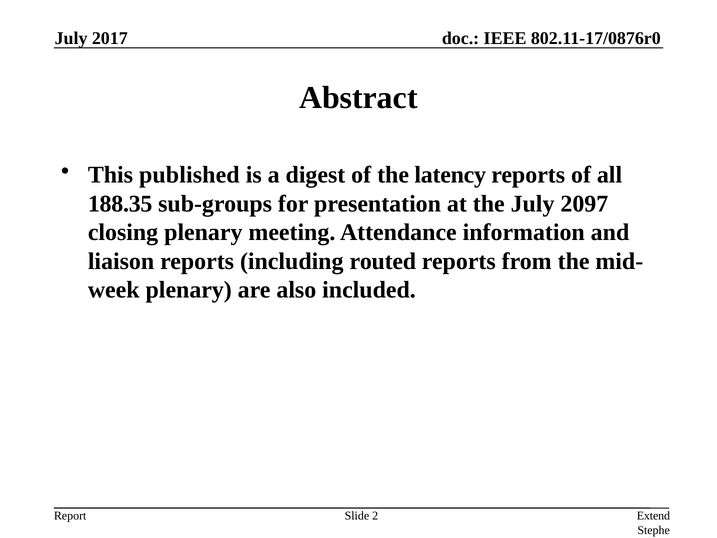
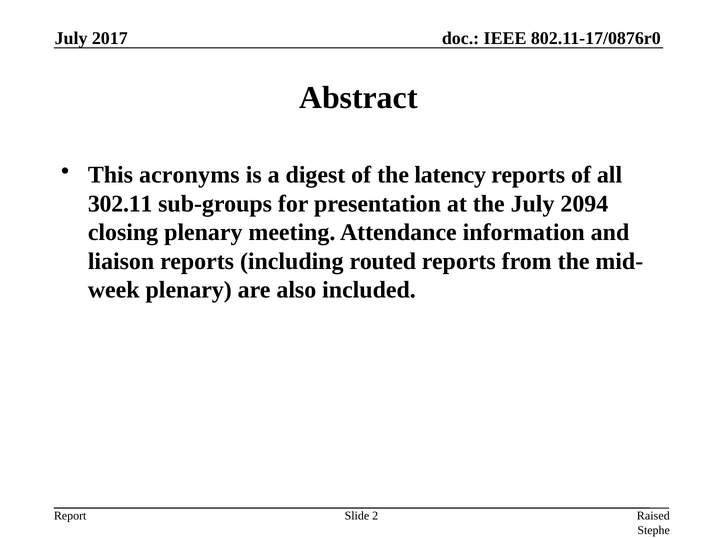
published: published -> acronyms (189, 175)
188.35: 188.35 -> 302.11 (120, 204)
2097: 2097 -> 2094 (584, 204)
Extend: Extend -> Raised (653, 516)
